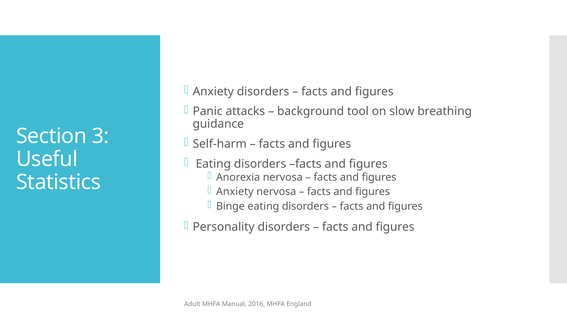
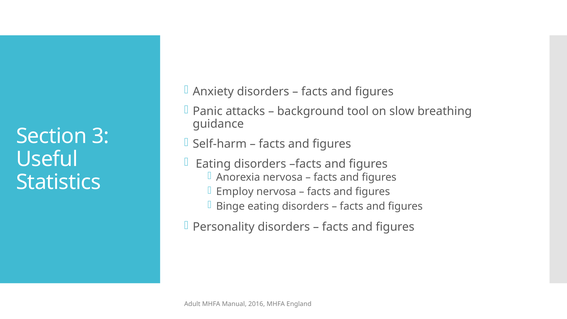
Anxiety: Anxiety -> Employ (235, 192)
